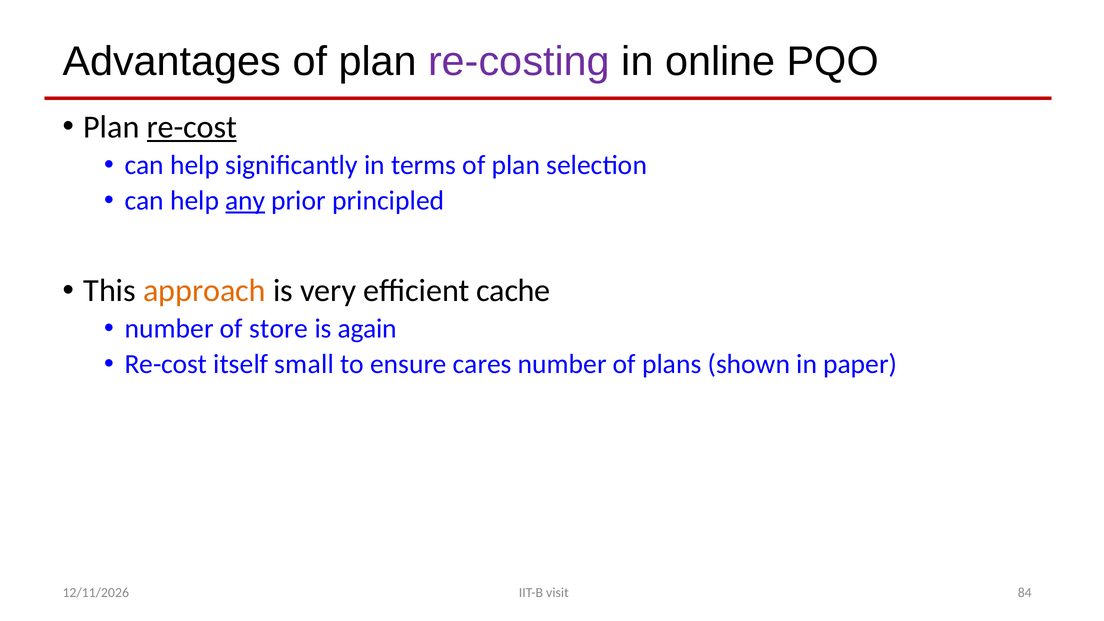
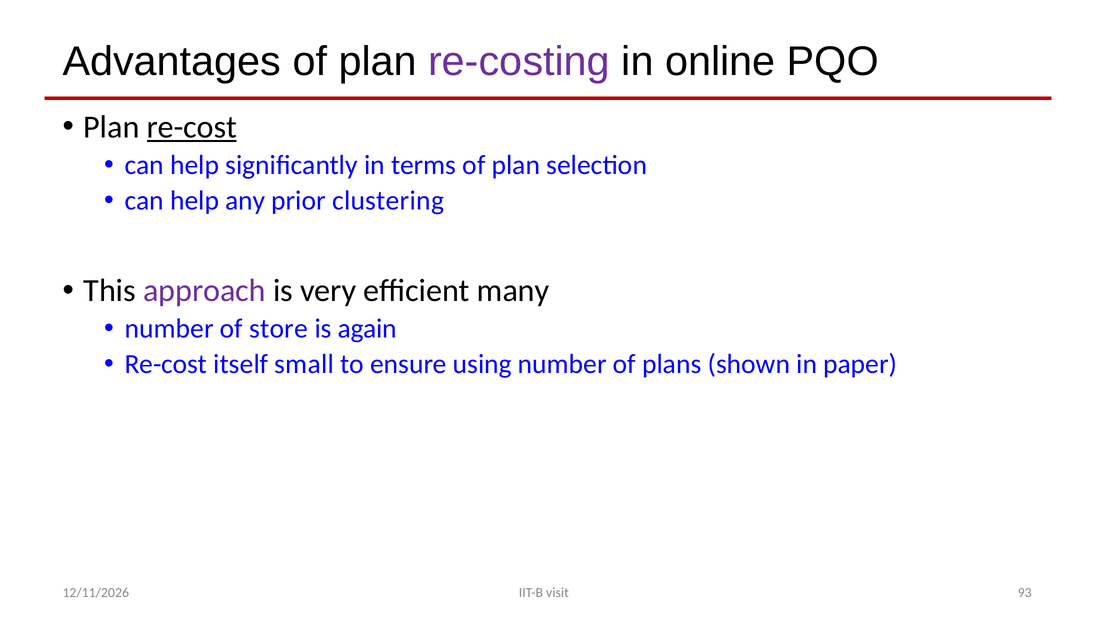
any underline: present -> none (245, 201)
principled: principled -> clustering (388, 201)
approach colour: orange -> purple (205, 291)
cache: cache -> many (513, 291)
cares: cares -> using (482, 364)
84: 84 -> 93 (1025, 593)
